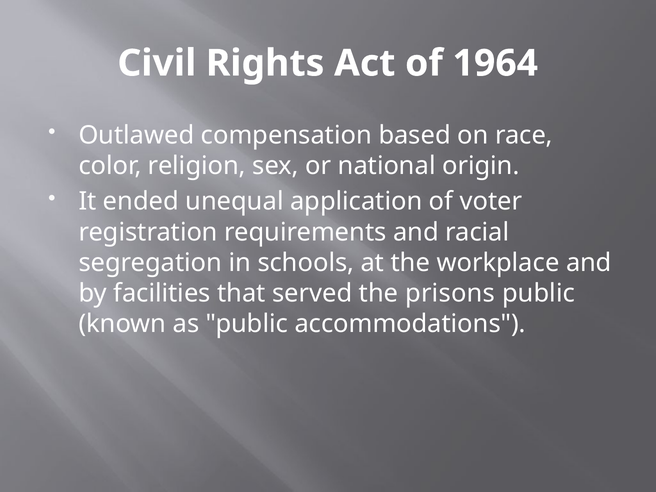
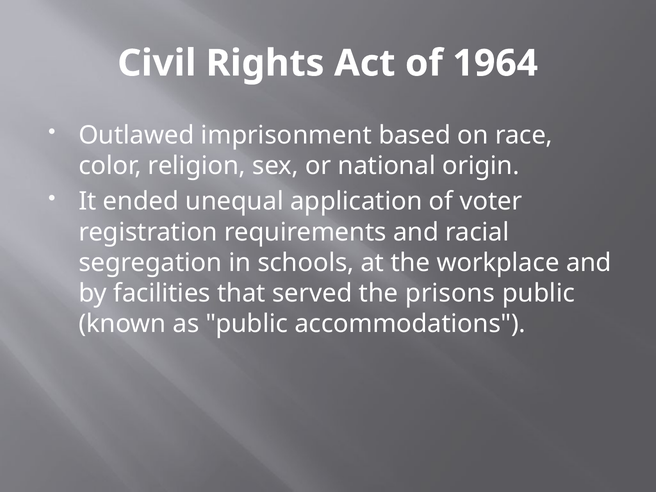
compensation: compensation -> imprisonment (286, 135)
